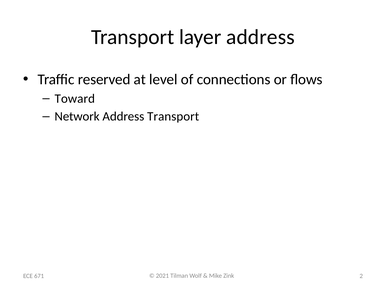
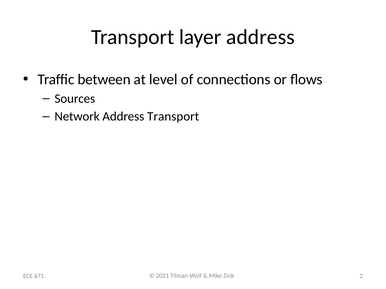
reserved: reserved -> between (104, 80)
Toward: Toward -> Sources (75, 99)
